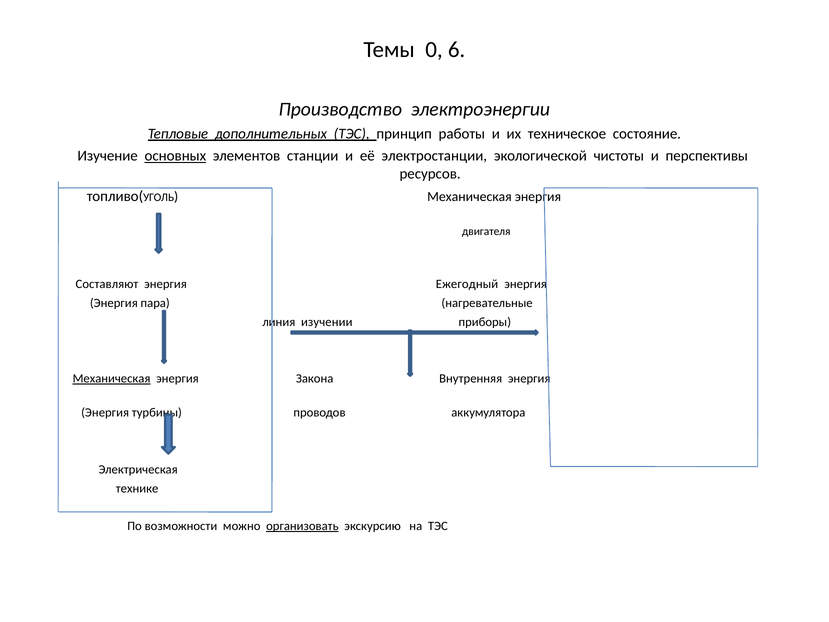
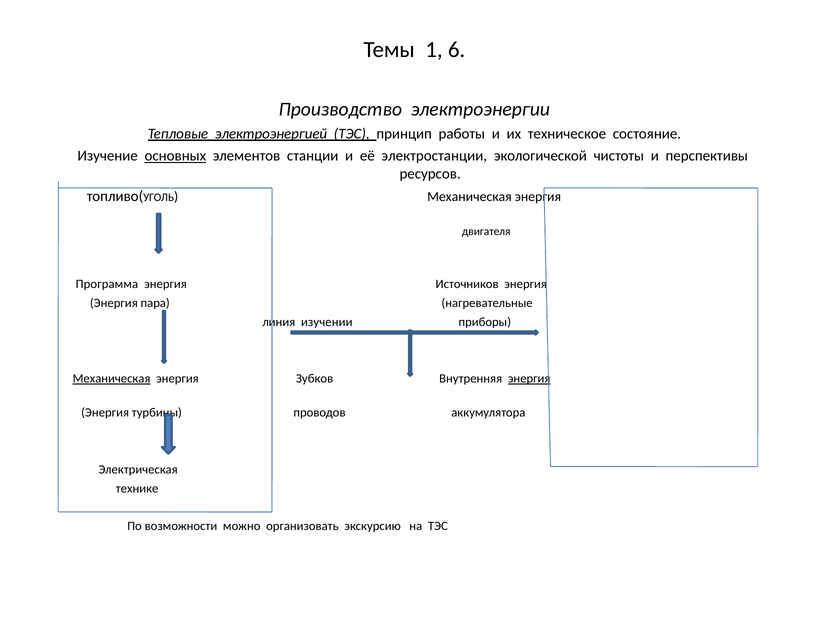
0: 0 -> 1 (434, 50)
дополнительных: дополнительных -> электроэнергией (271, 134)
Составляют: Составляют -> Программа (107, 284)
Ежегодный: Ежегодный -> Источников (467, 284)
Закона: Закона -> Зубков (315, 378)
энергия underline: none -> present (529, 378)
организовать underline: present -> none (302, 526)
